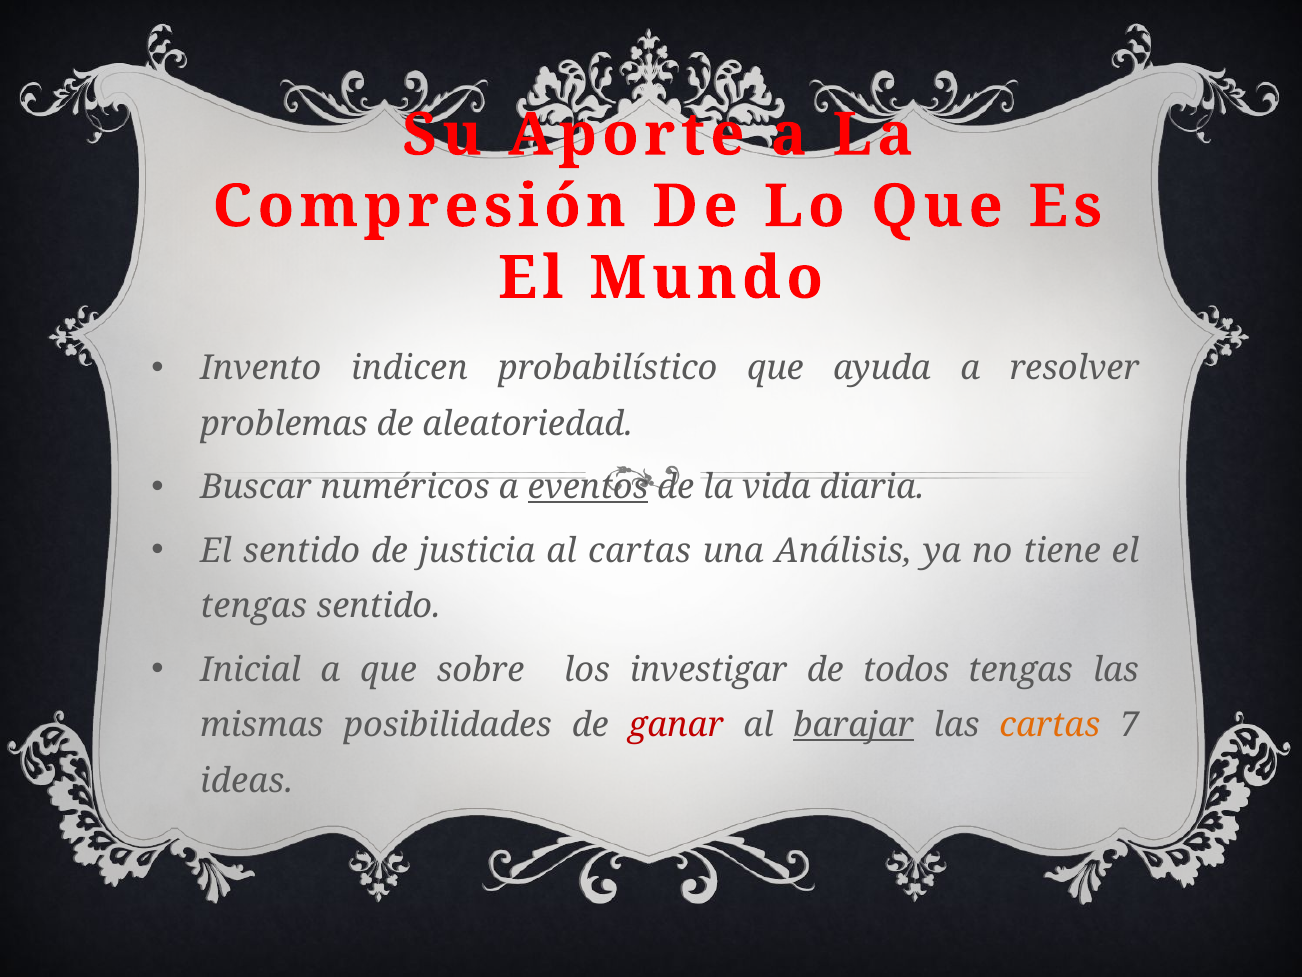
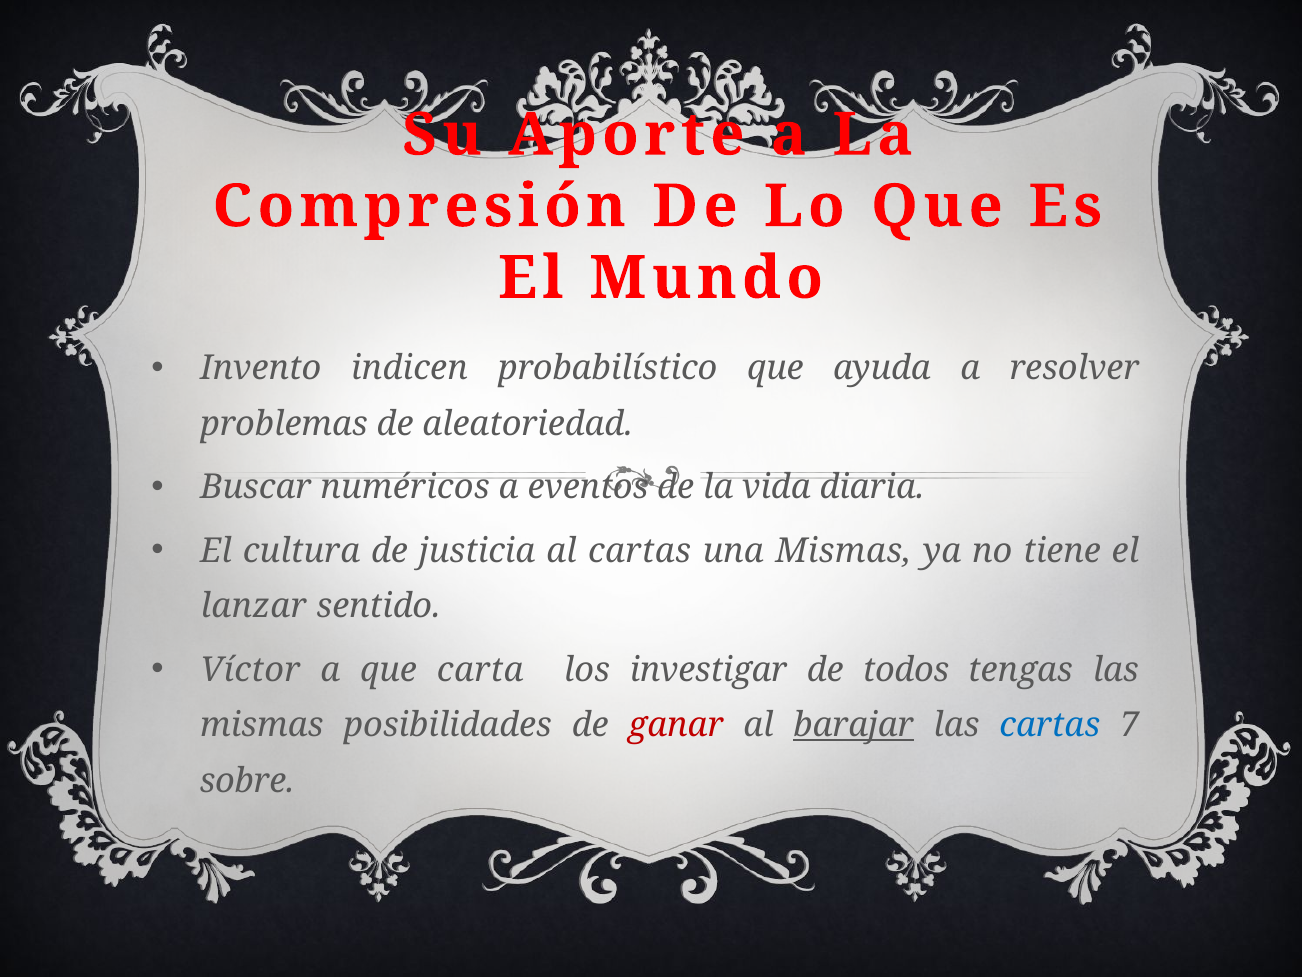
eventos underline: present -> none (588, 487)
El sentido: sentido -> cultura (302, 551)
una Análisis: Análisis -> Mismas (843, 551)
tengas: tengas -> lanzar (254, 606)
Inicial: Inicial -> Víctor (250, 670)
sobre: sobre -> carta (480, 670)
cartas colour: orange -> blue (1050, 725)
ideas: ideas -> sobre (247, 781)
